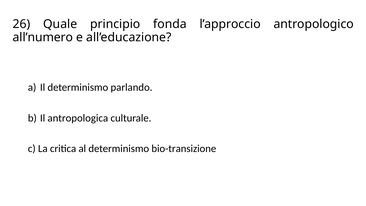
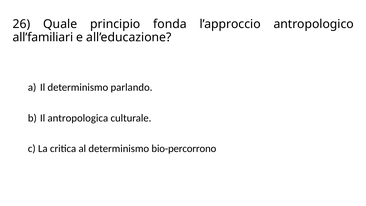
all’numero: all’numero -> all’familiari (43, 37)
bio-transizione: bio-transizione -> bio-percorrono (184, 149)
